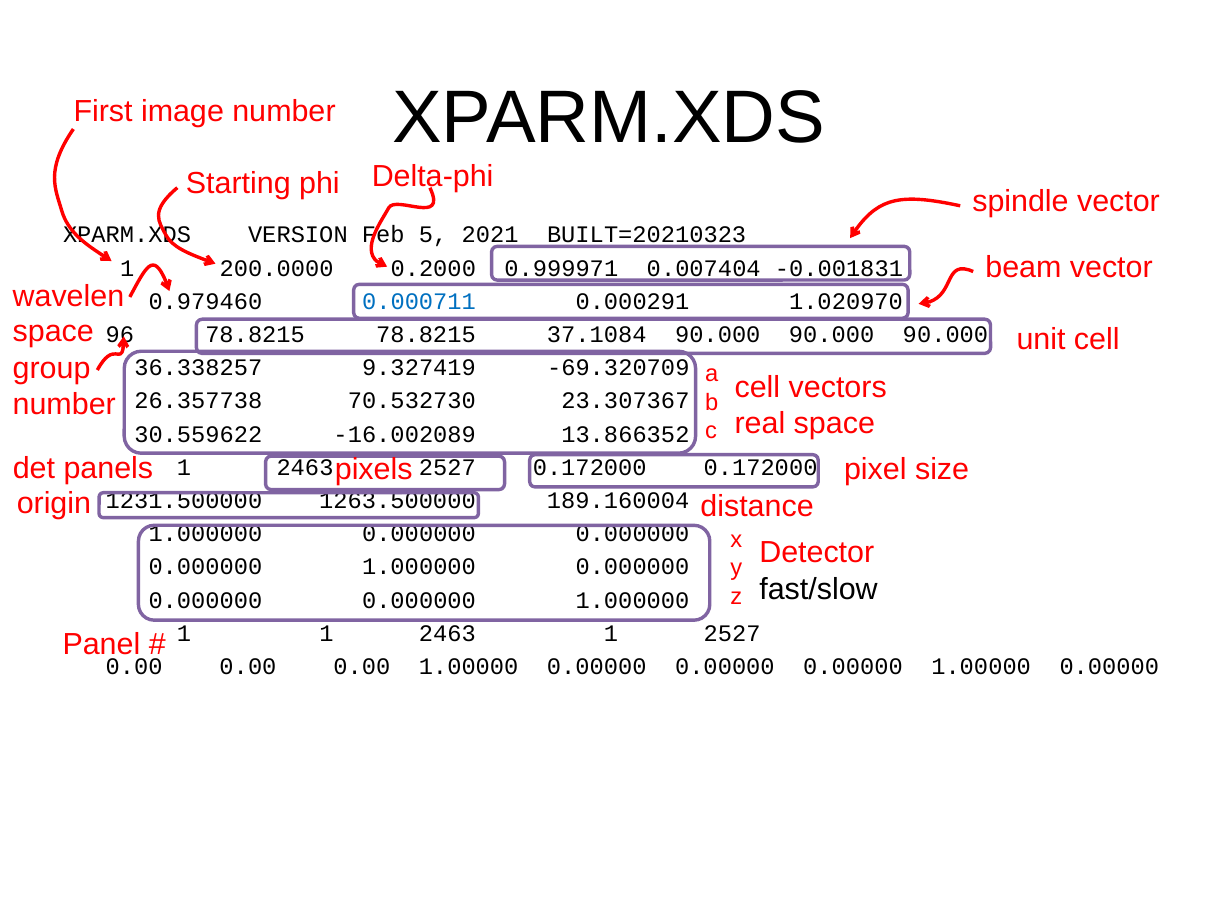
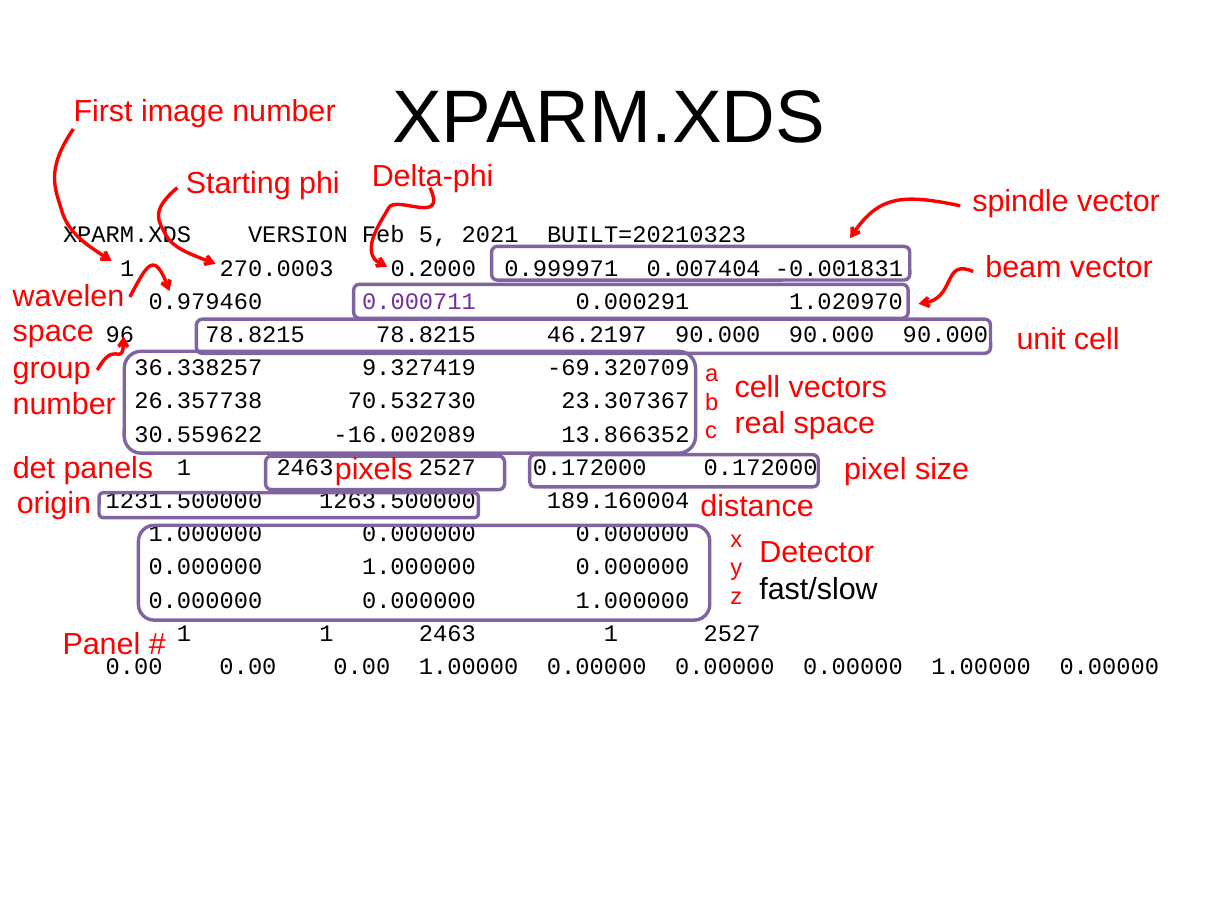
200.0000: 200.0000 -> 270.0003 (277, 268)
0.000711 colour: blue -> purple (419, 302)
37.1084: 37.1084 -> 46.2197 (597, 335)
